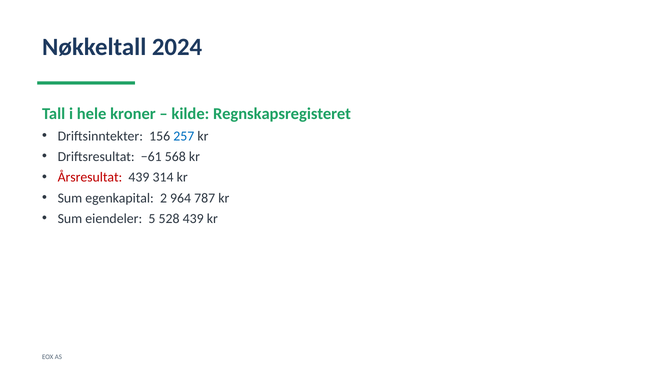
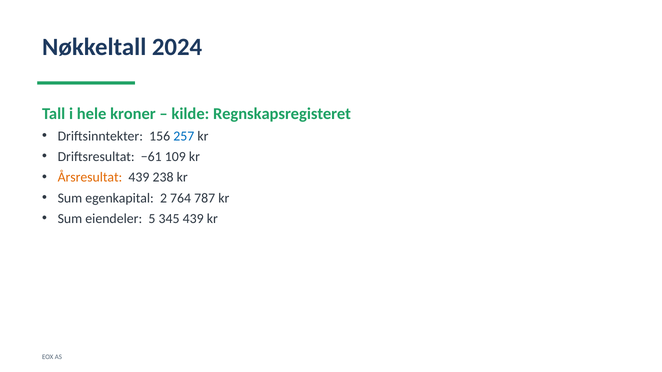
568: 568 -> 109 (175, 157)
Årsresultat colour: red -> orange (90, 178)
314: 314 -> 238 (163, 178)
964: 964 -> 764 (181, 198)
528: 528 -> 345 (169, 219)
